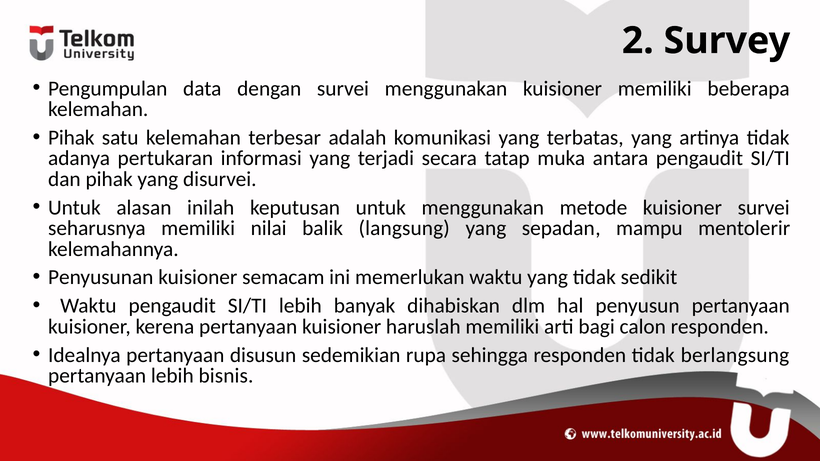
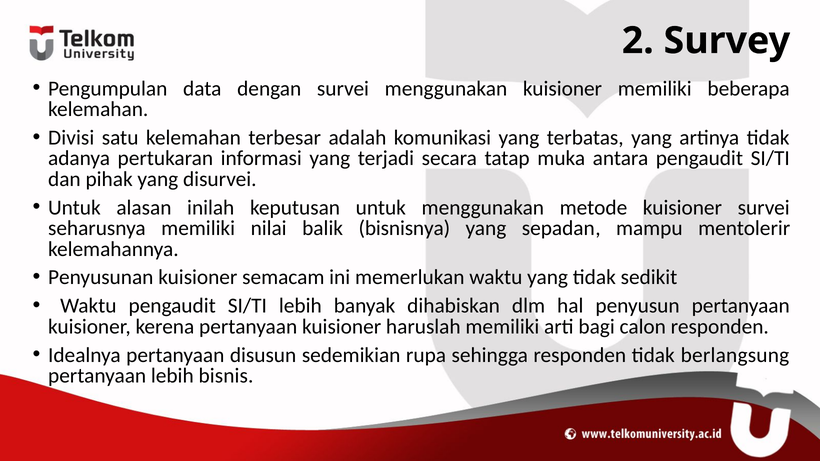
Pihak: Pihak -> Divisi (71, 138)
langsung: langsung -> bisnisnya (404, 228)
